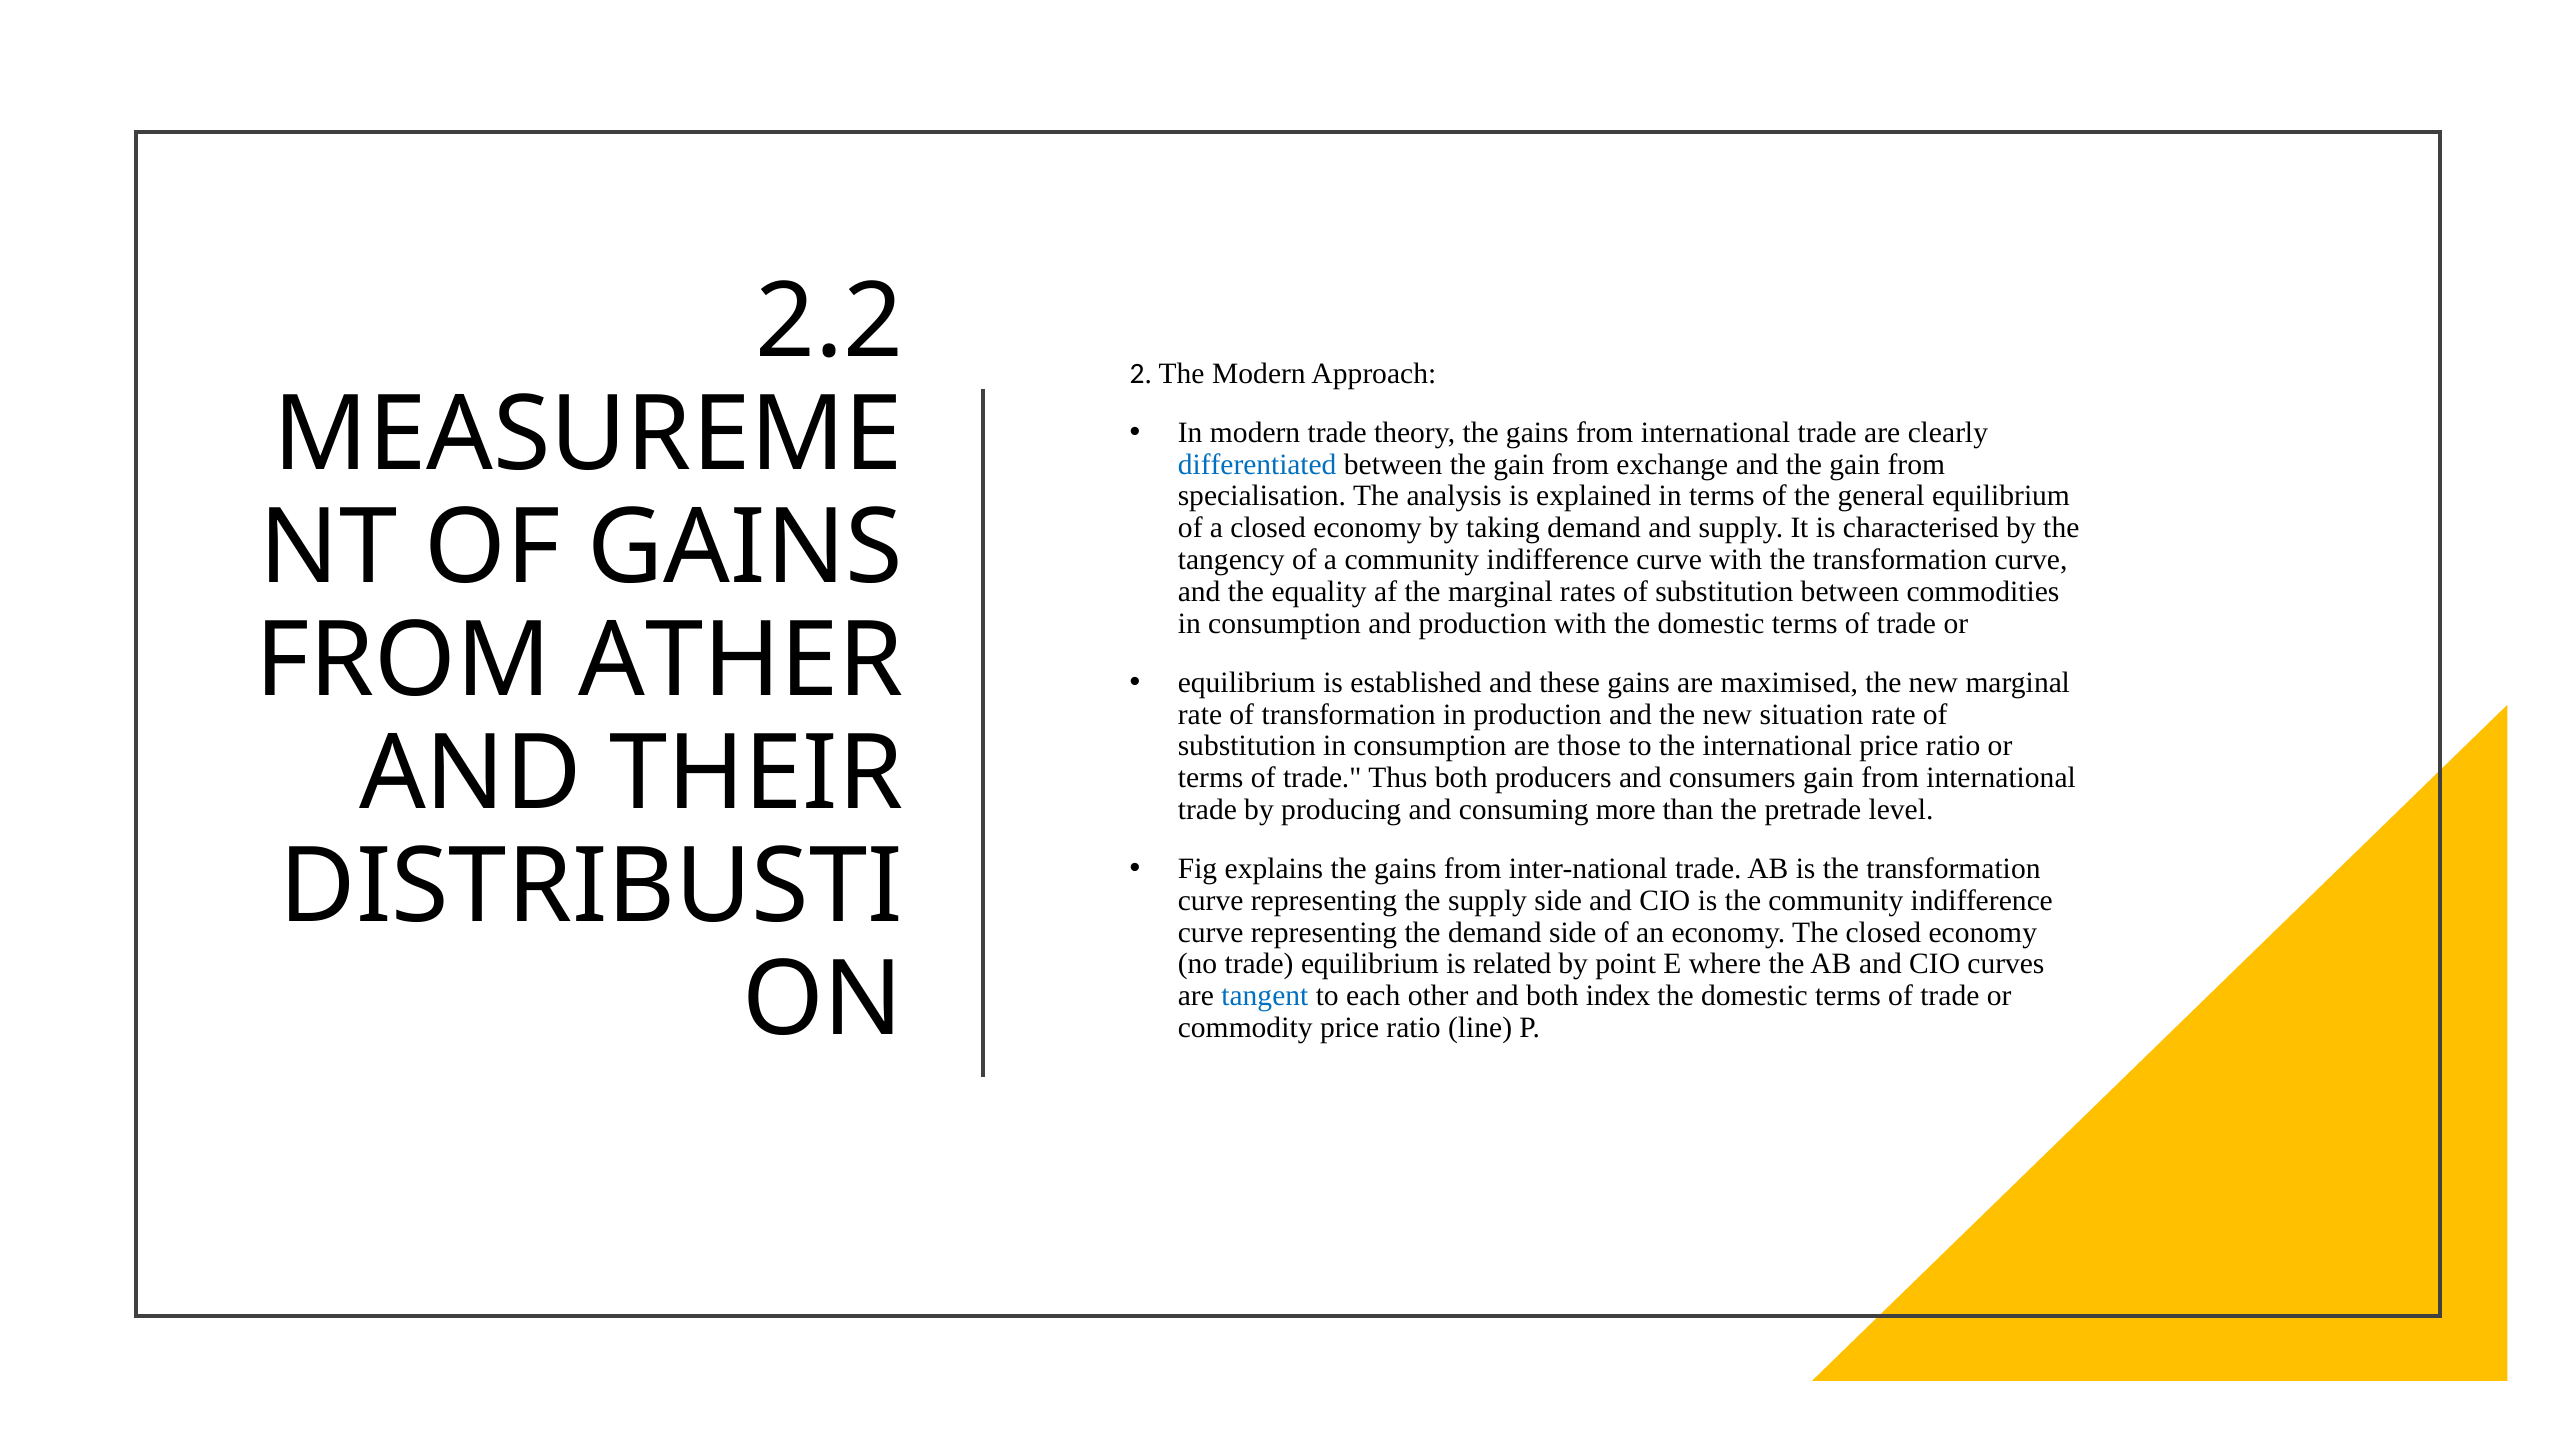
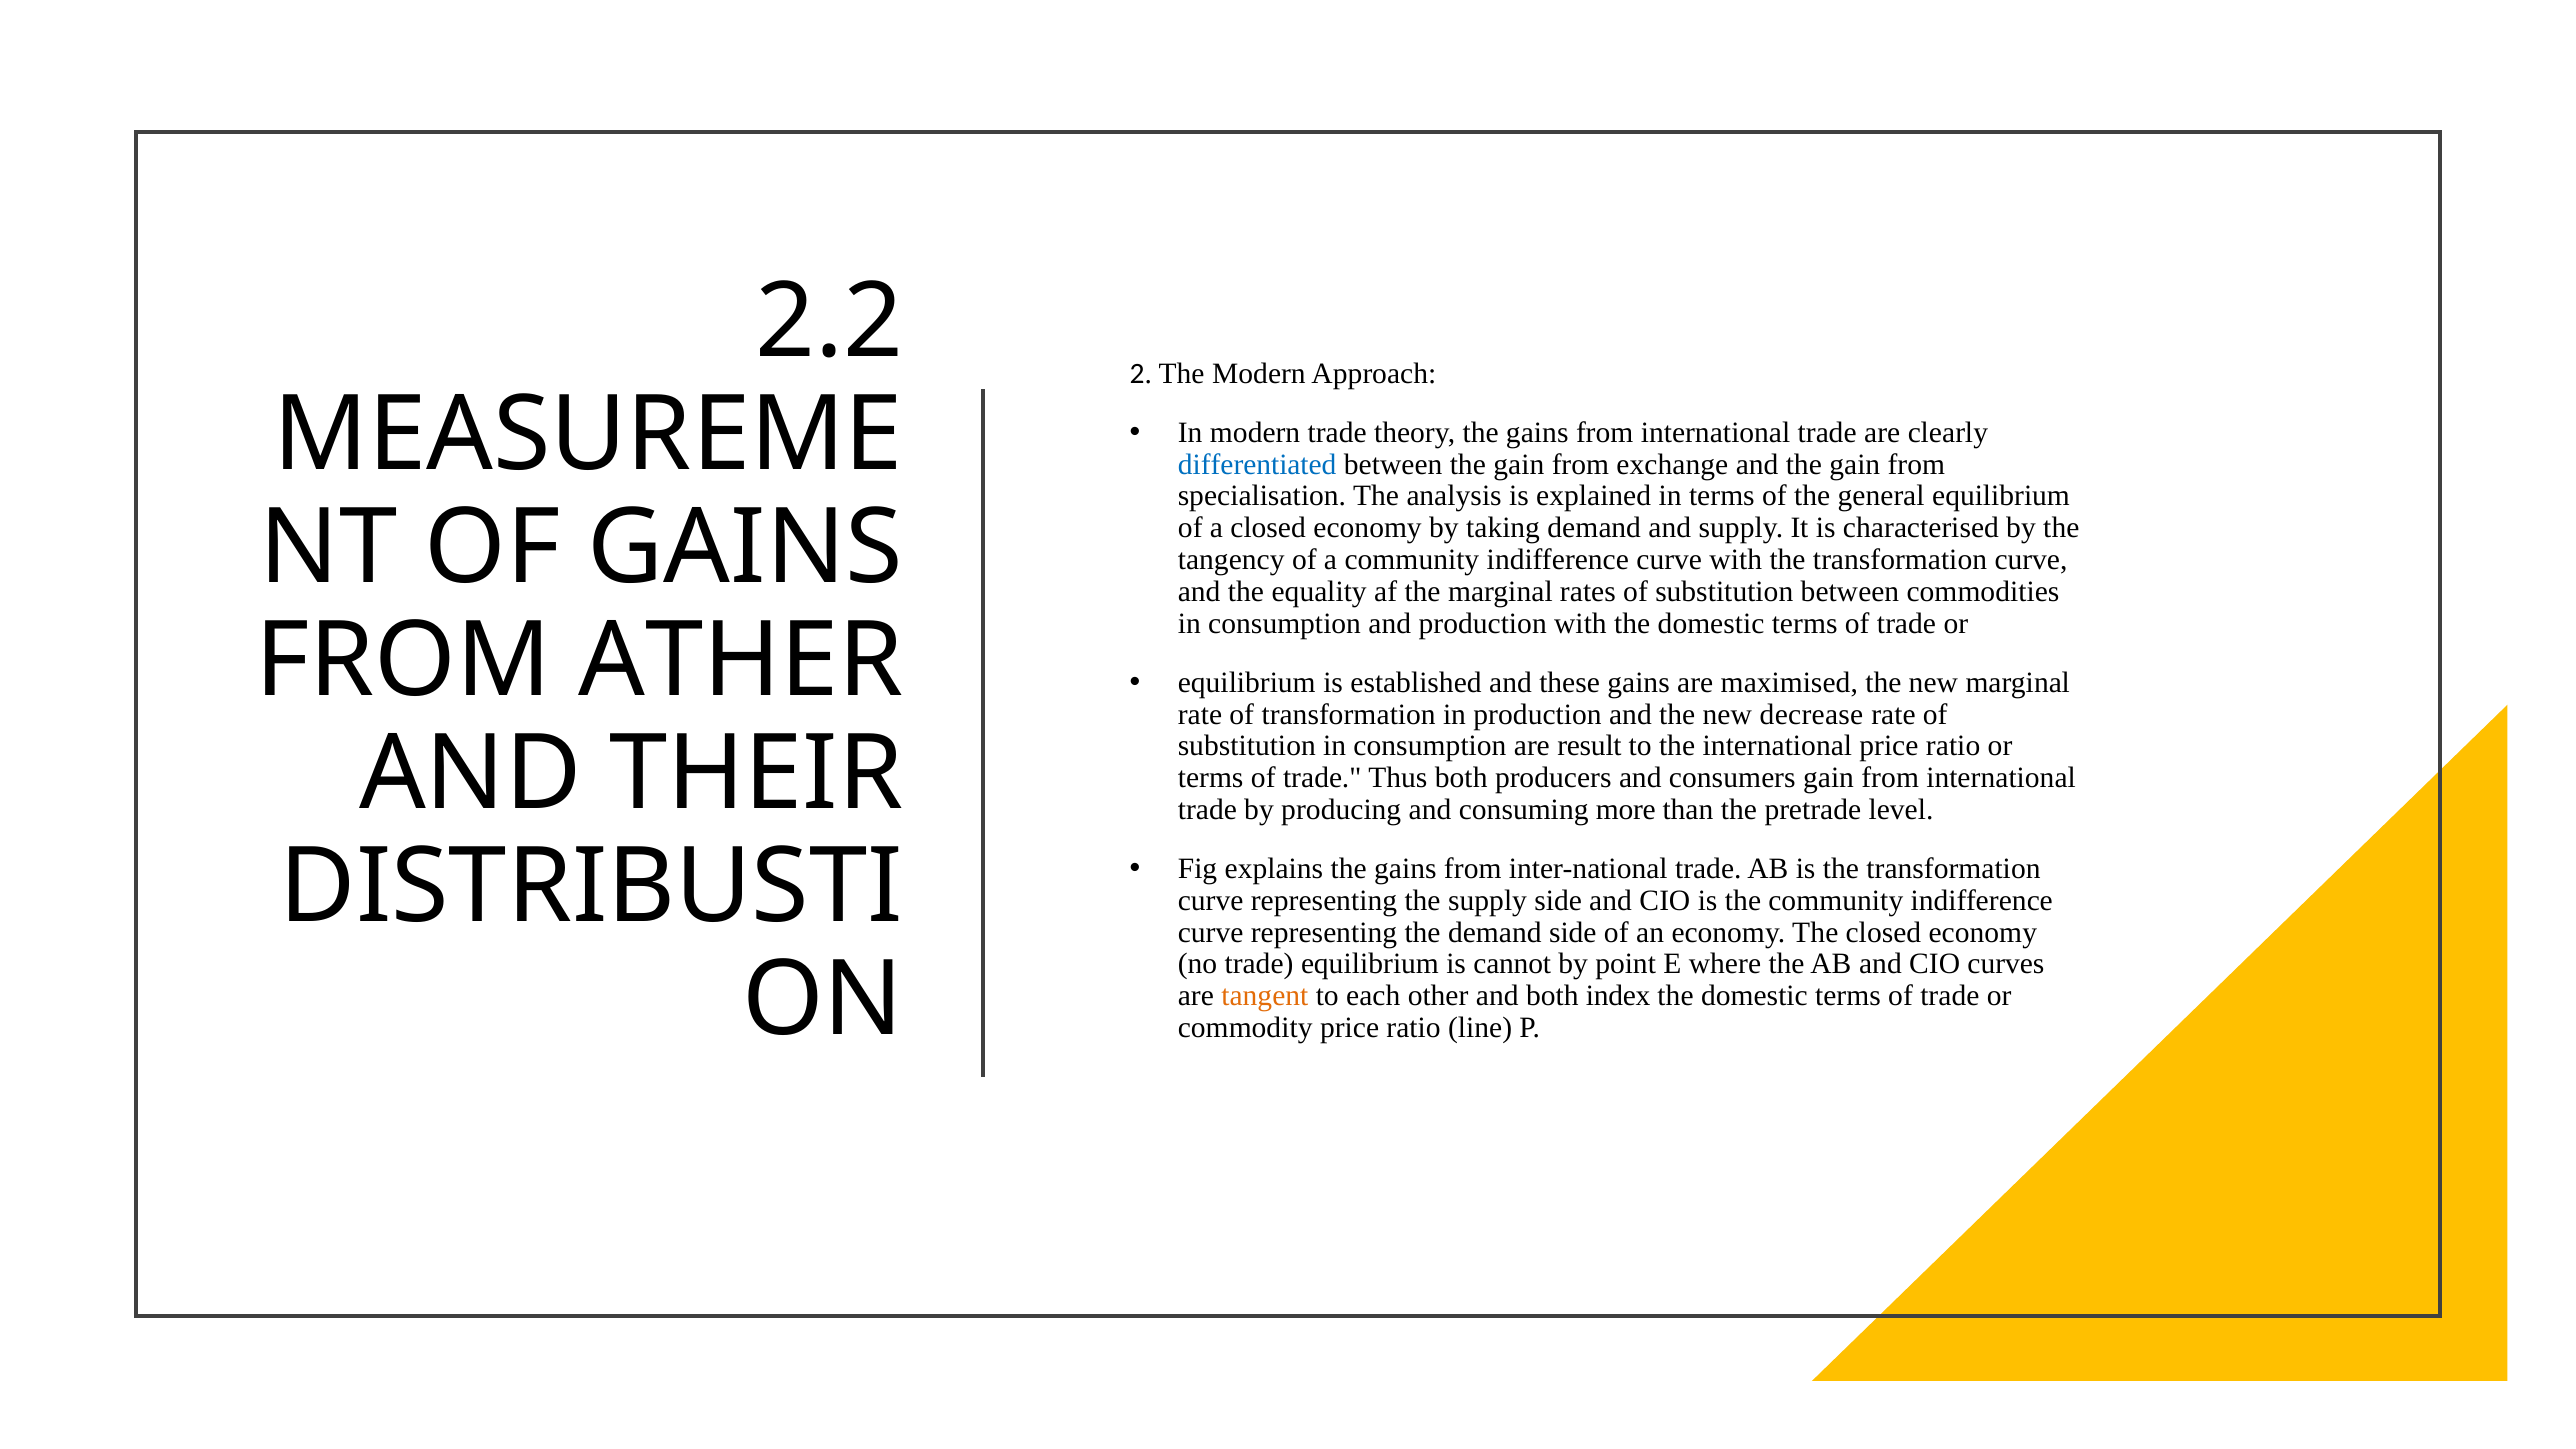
situation: situation -> decrease (1811, 714)
those: those -> result (1589, 746)
related: related -> cannot (1512, 964)
tangent colour: blue -> orange (1265, 996)
